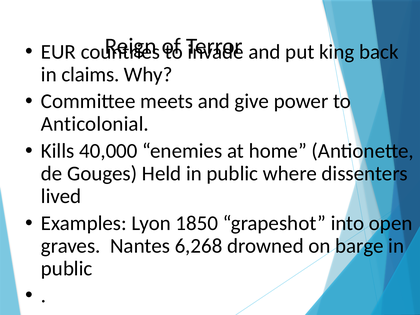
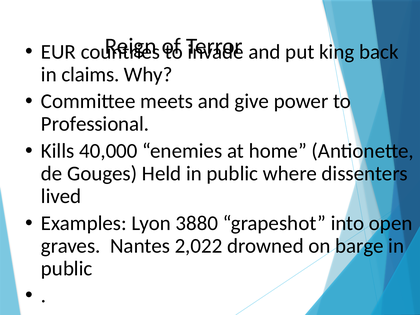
Anticolonial: Anticolonial -> Professional (95, 124)
1850: 1850 -> 3880 (197, 223)
6,268: 6,268 -> 2,022 (199, 246)
